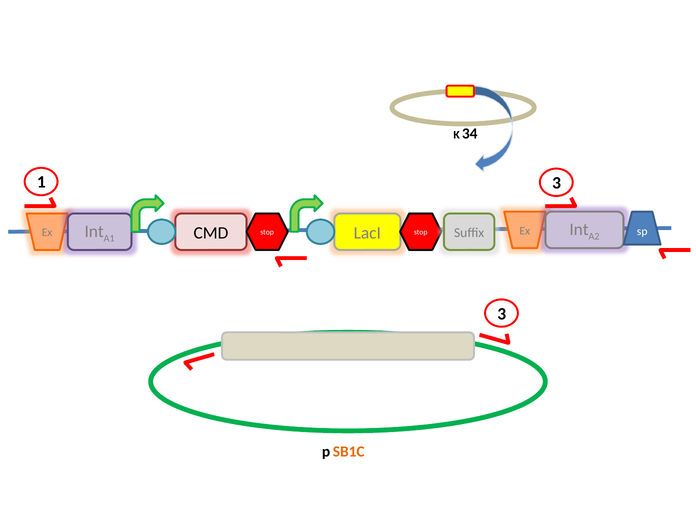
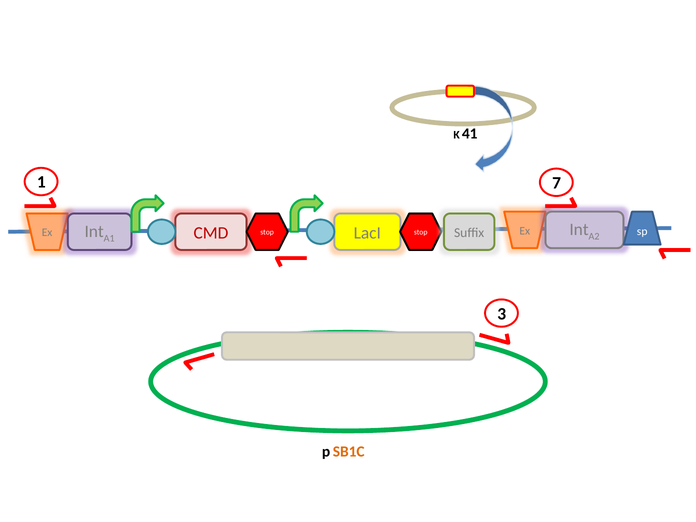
34: 34 -> 41 (470, 134)
1 3: 3 -> 7 (557, 183)
CMD colour: black -> red (211, 233)
